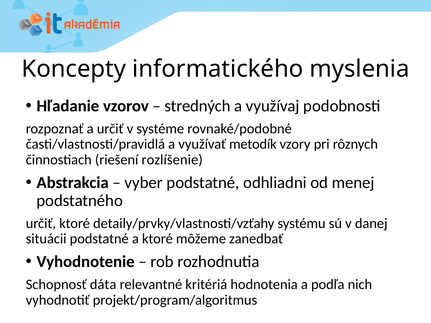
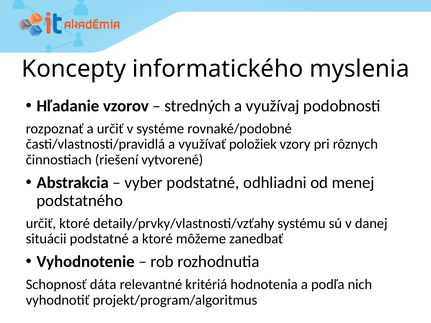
metodík: metodík -> položiek (253, 144)
rozlíšenie: rozlíšenie -> vytvorené (172, 160)
